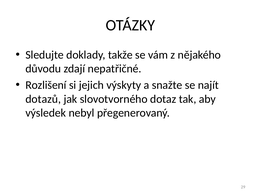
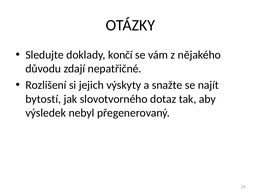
takže: takže -> končí (120, 55)
dotazů: dotazů -> bytostí (43, 99)
